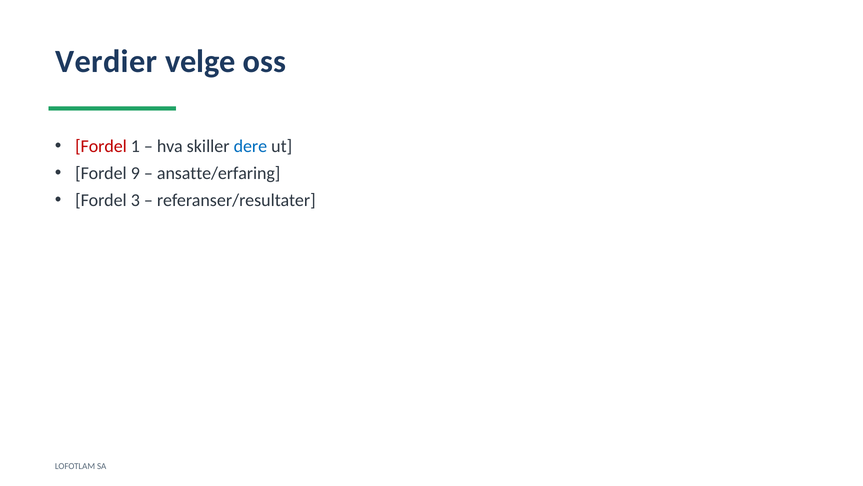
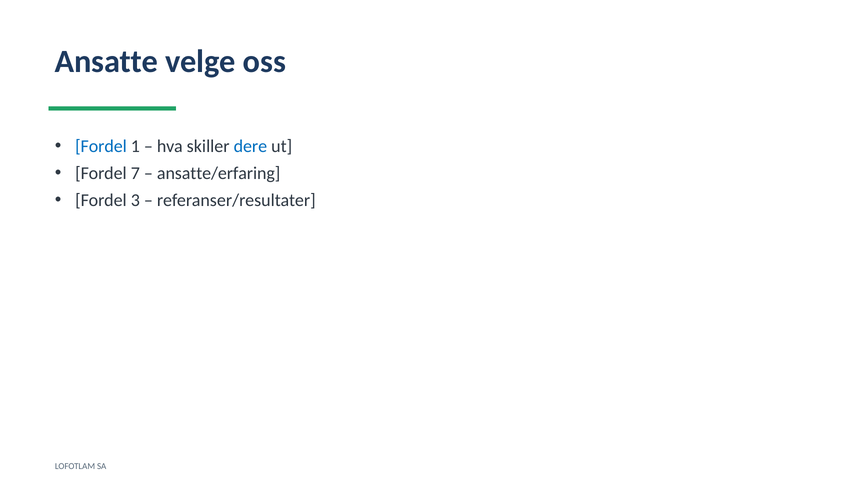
Verdier: Verdier -> Ansatte (106, 62)
Fordel colour: red -> blue (101, 146)
9: 9 -> 7 (135, 173)
